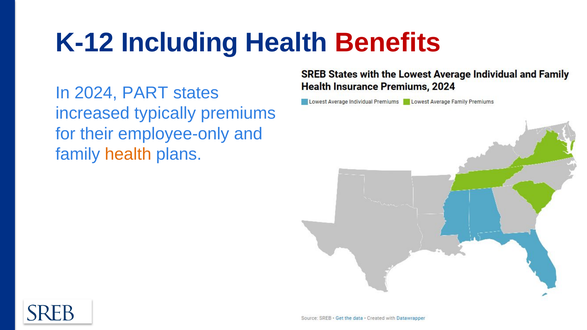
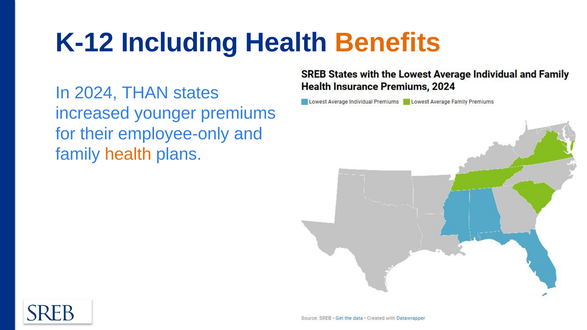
Benefits colour: red -> orange (388, 43)
PART: PART -> THAN (145, 93)
typically: typically -> younger (165, 113)
